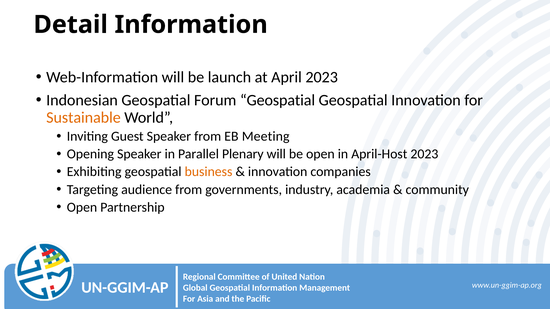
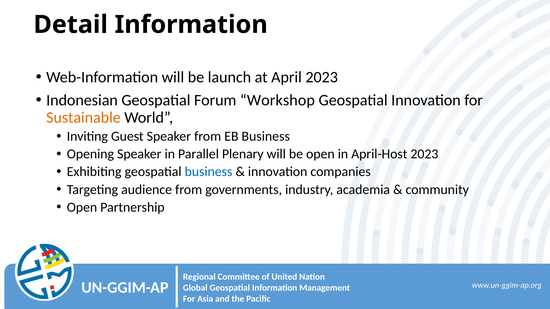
Forum Geospatial: Geospatial -> Workshop (277, 100)
EB Meeting: Meeting -> Business (266, 137)
business colour: orange -> blue (209, 172)
